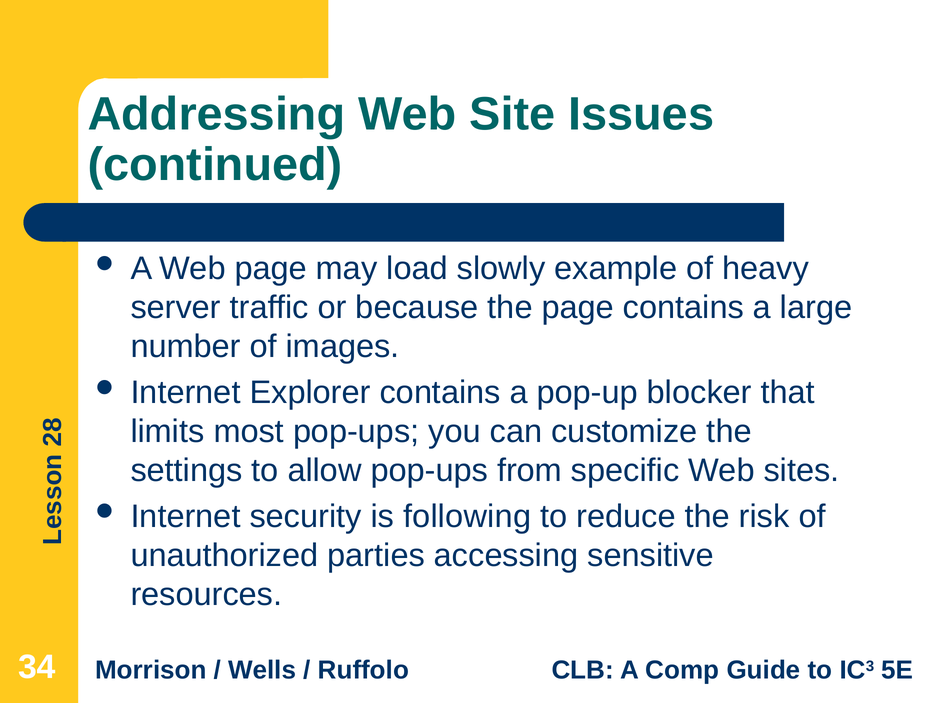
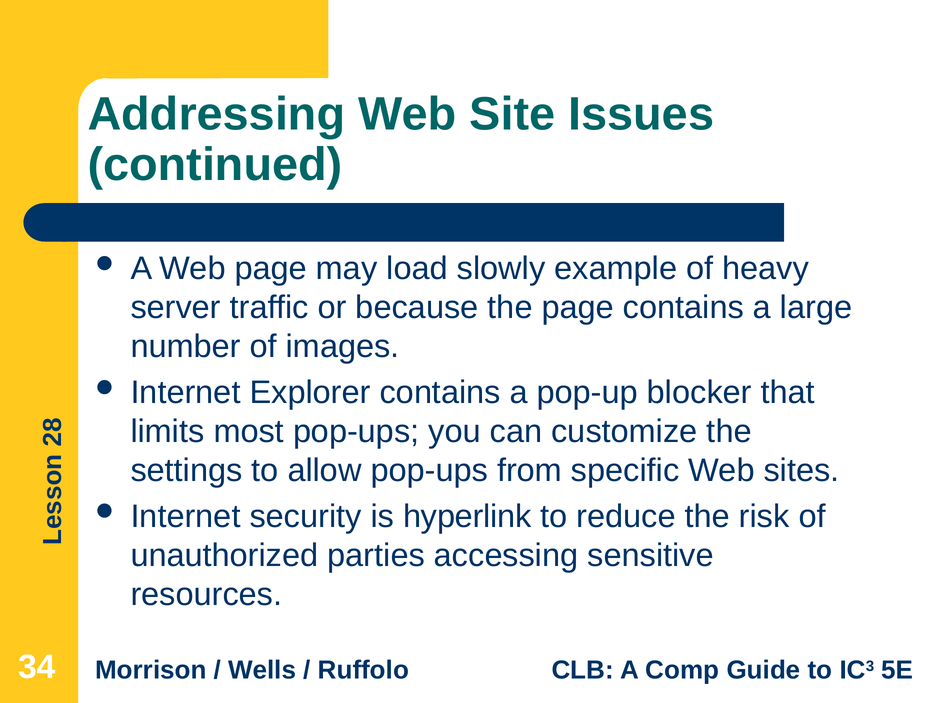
following: following -> hyperlink (467, 517)
